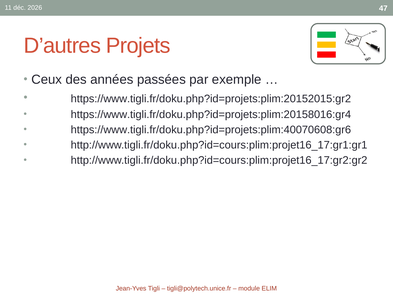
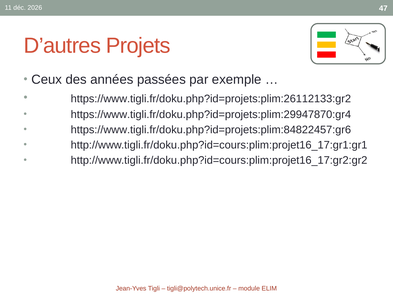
https://www.tigli.fr/doku.php?id=projets:plim:20152015:gr2: https://www.tigli.fr/doku.php?id=projets:plim:20152015:gr2 -> https://www.tigli.fr/doku.php?id=projets:plim:26112133:gr2 (211, 99)
https://www.tigli.fr/doku.php?id=projets:plim:20158016:gr4: https://www.tigli.fr/doku.php?id=projets:plim:20158016:gr4 -> https://www.tigli.fr/doku.php?id=projets:plim:29947870:gr4 (211, 114)
https://www.tigli.fr/doku.php?id=projets:plim:40070608:gr6: https://www.tigli.fr/doku.php?id=projets:plim:40070608:gr6 -> https://www.tigli.fr/doku.php?id=projets:plim:84822457:gr6 (211, 130)
